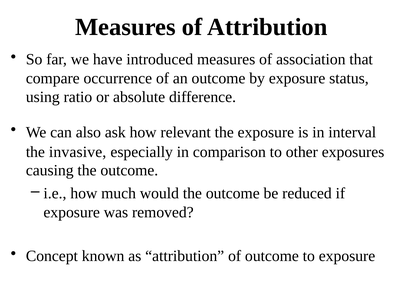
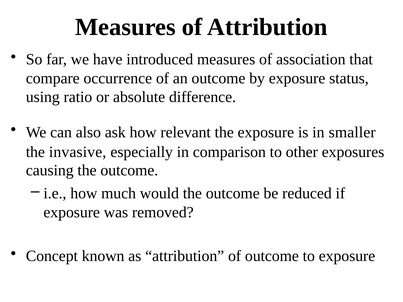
interval: interval -> smaller (352, 132)
